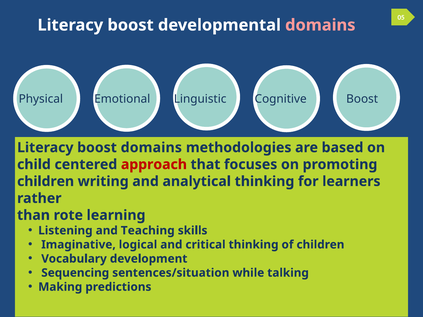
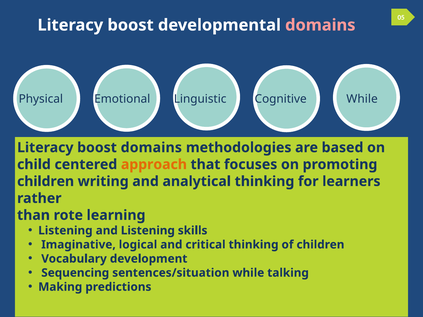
Physical Boost: Boost -> While (362, 99)
approach colour: red -> orange (154, 165)
and Teaching: Teaching -> Listening (148, 231)
